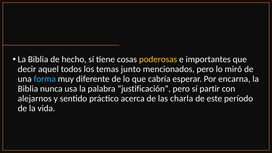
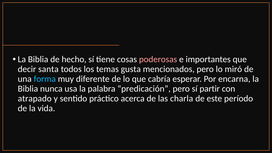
poderosas colour: yellow -> pink (158, 59)
aquel: aquel -> santa (48, 69)
junto: junto -> gusta (131, 69)
justificación: justificación -> predicación (144, 89)
alejarnos: alejarnos -> atrapado (35, 99)
